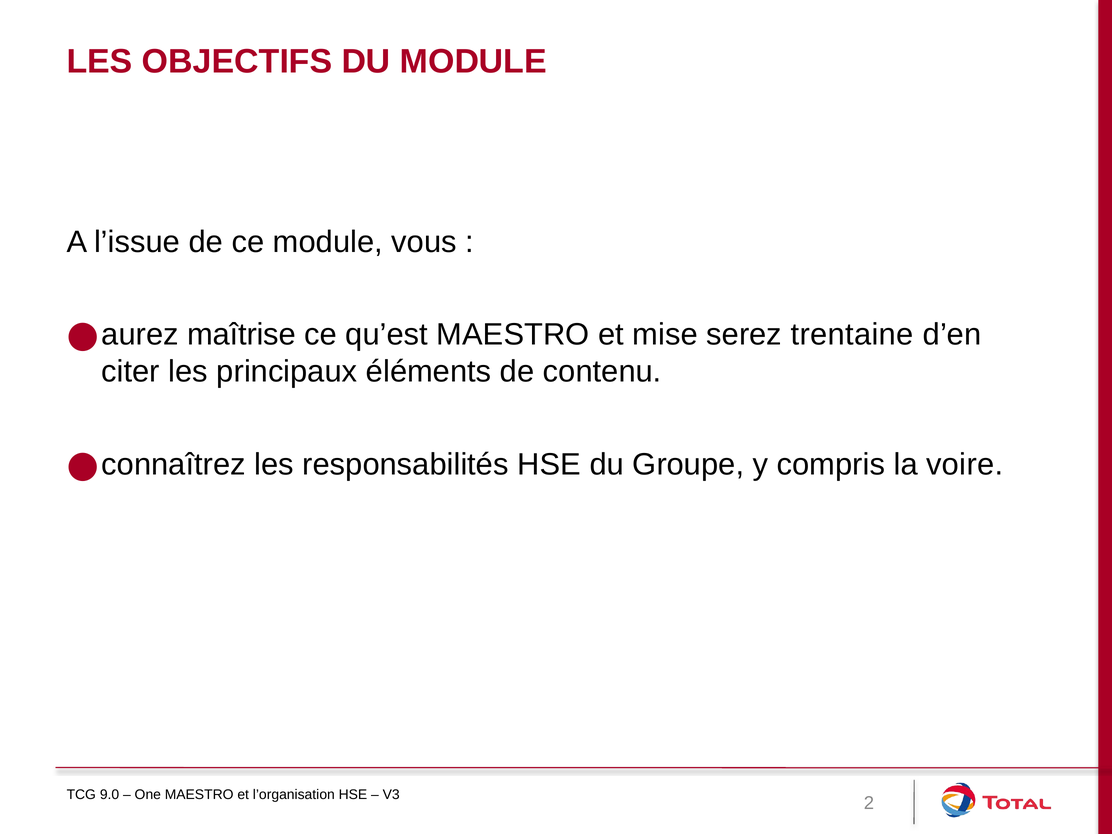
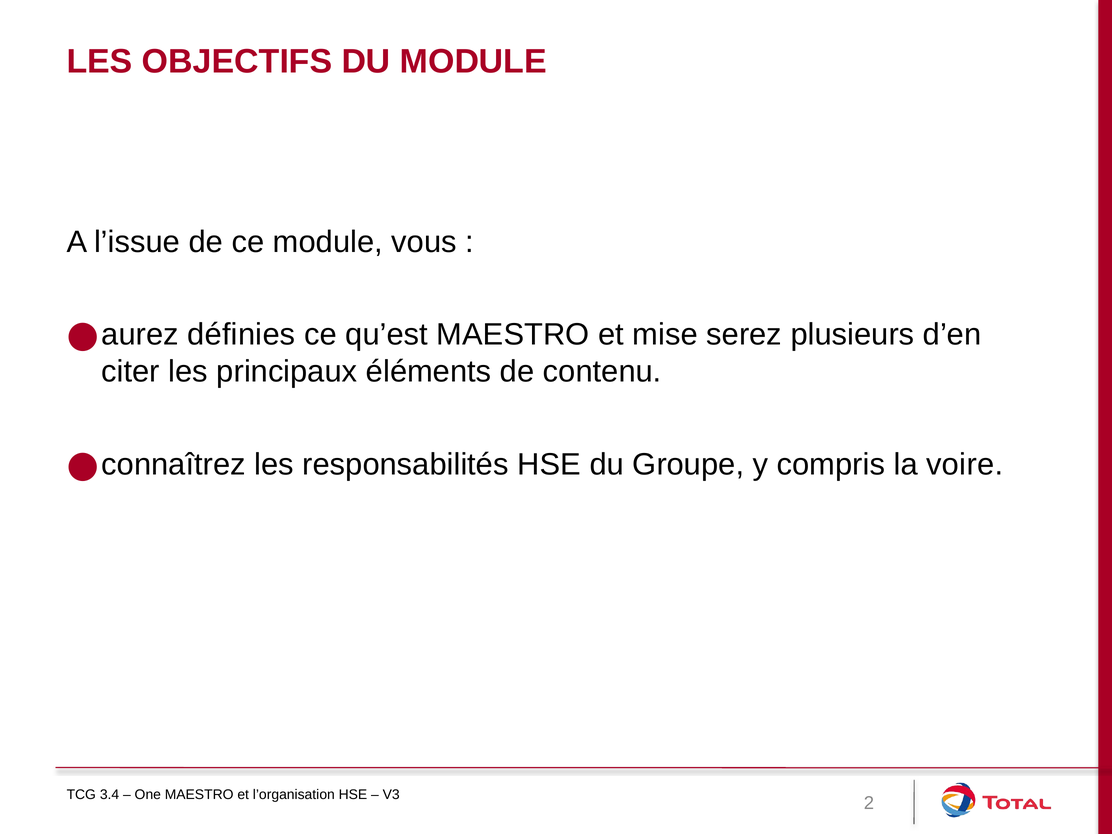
maîtrise: maîtrise -> définies (241, 335)
trentaine: trentaine -> plusieurs (852, 335)
9.0: 9.0 -> 3.4 (110, 795)
